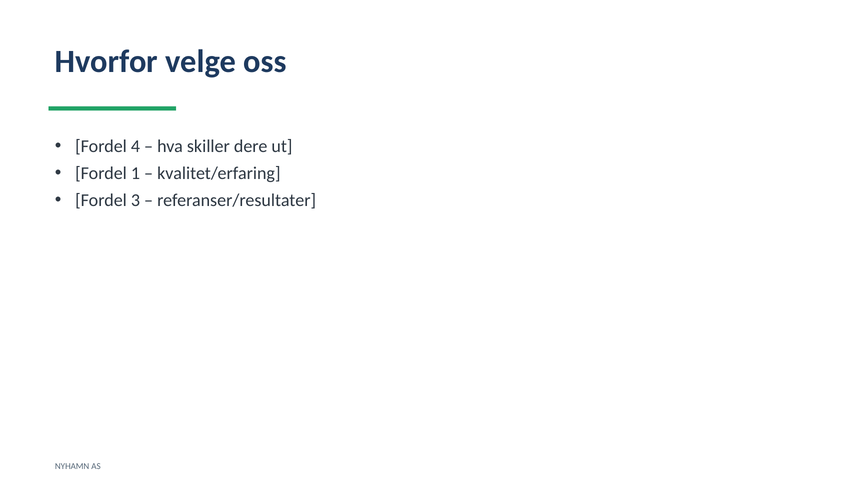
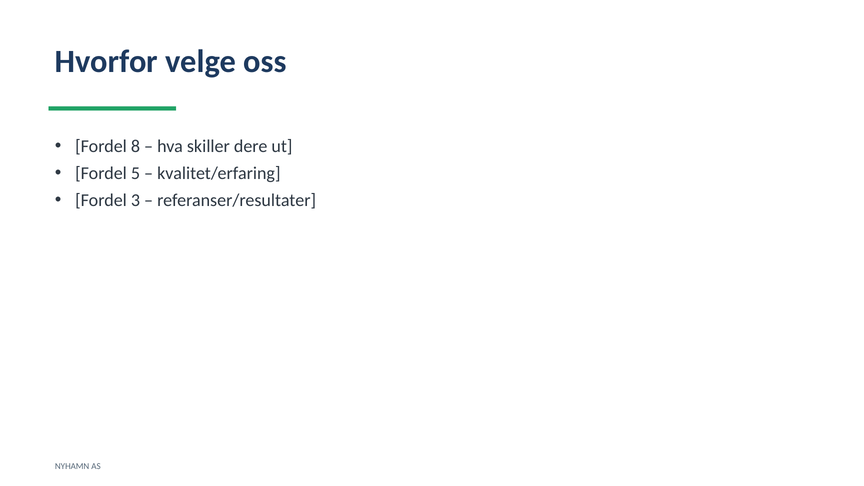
4: 4 -> 8 (135, 146)
1: 1 -> 5 (135, 173)
